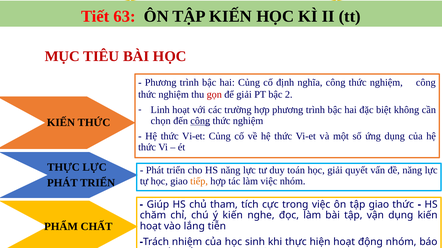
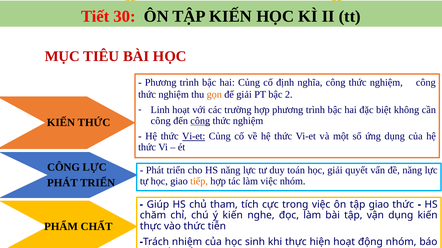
63: 63 -> 30 (125, 16)
gọn colour: red -> orange (214, 95)
chọn: chọn -> công (161, 121)
Vi-et underline: none -> present (194, 137)
THỰC: THỰC -> CÔNG (64, 167)
hoạt: hoạt -> thực (151, 227)
vào lắng: lắng -> thức (194, 227)
